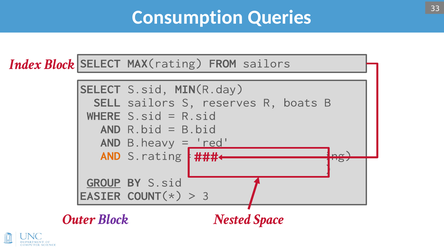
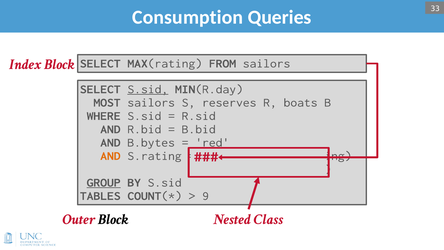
S.sid underline: none -> present (148, 89)
SELL: SELL -> MOST (107, 102)
B.heavy: B.heavy -> B.bytes (151, 142)
EASIER: EASIER -> TABLES (100, 196)
3: 3 -> 9 (206, 196)
Block colour: purple -> black (113, 219)
Space: Space -> Class (269, 219)
